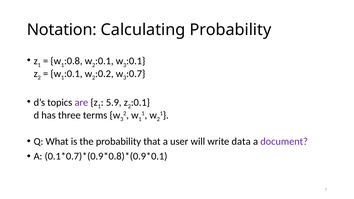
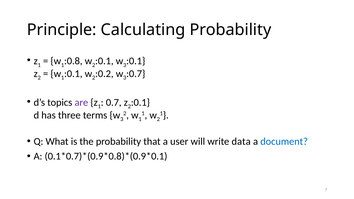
Notation: Notation -> Principle (62, 30)
5.9: 5.9 -> 0.7 (114, 103)
document colour: purple -> blue (284, 142)
